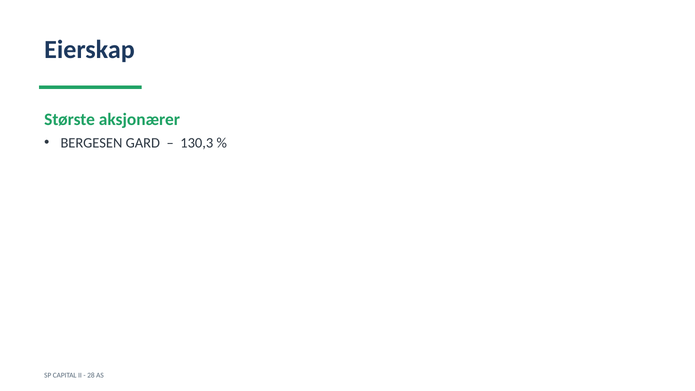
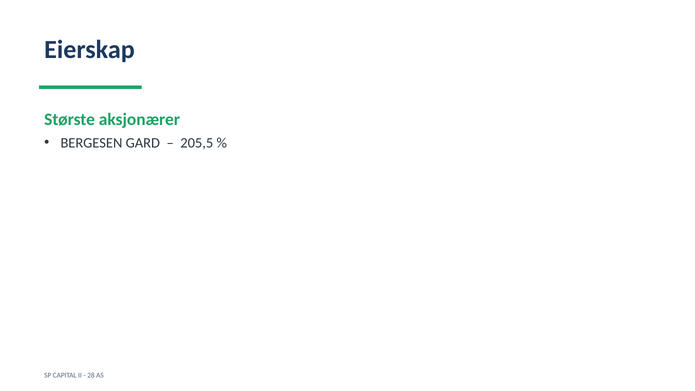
130,3: 130,3 -> 205,5 (197, 143)
